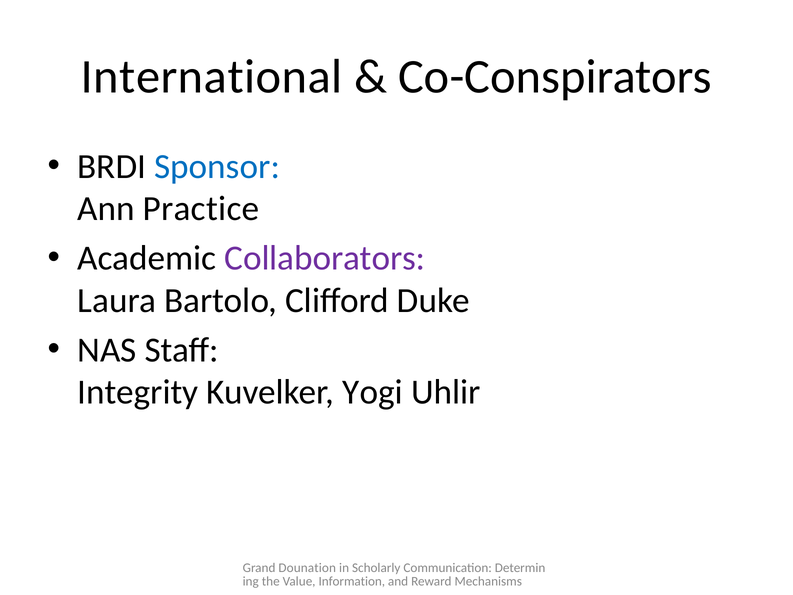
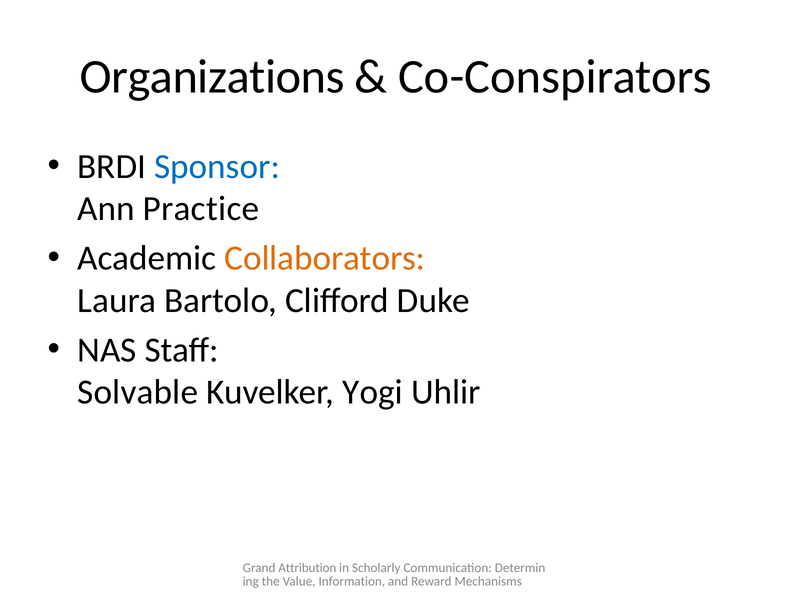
International: International -> Organizations (212, 77)
Collaborators colour: purple -> orange (325, 258)
Integrity: Integrity -> Solvable (138, 392)
Dounation: Dounation -> Attribution (307, 568)
